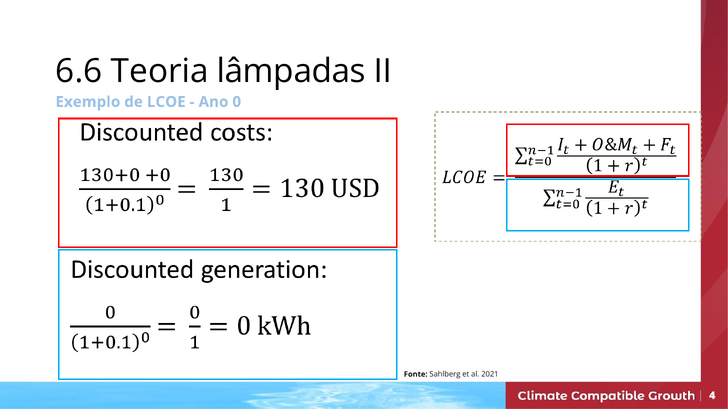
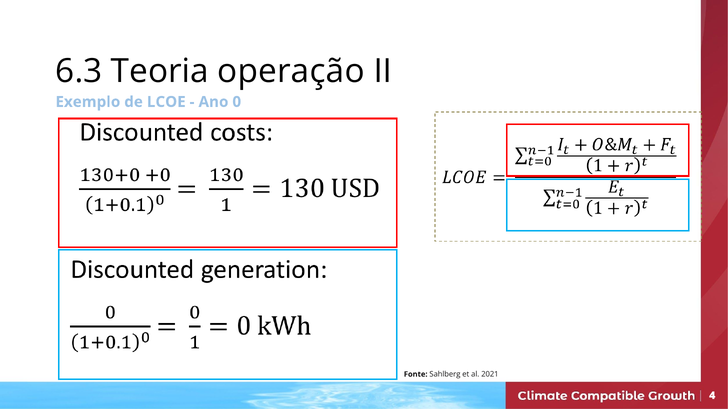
6.6: 6.6 -> 6.3 (79, 71)
lâmpadas: lâmpadas -> operação (291, 71)
